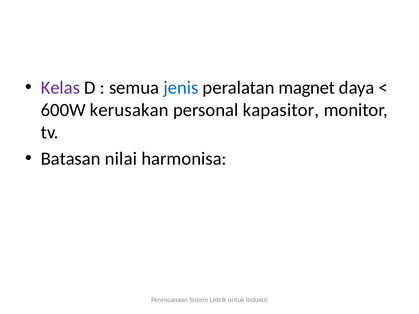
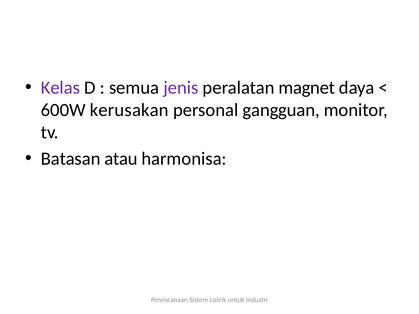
jenis colour: blue -> purple (181, 88)
kapasitor: kapasitor -> gangguan (281, 110)
nilai: nilai -> atau (121, 159)
